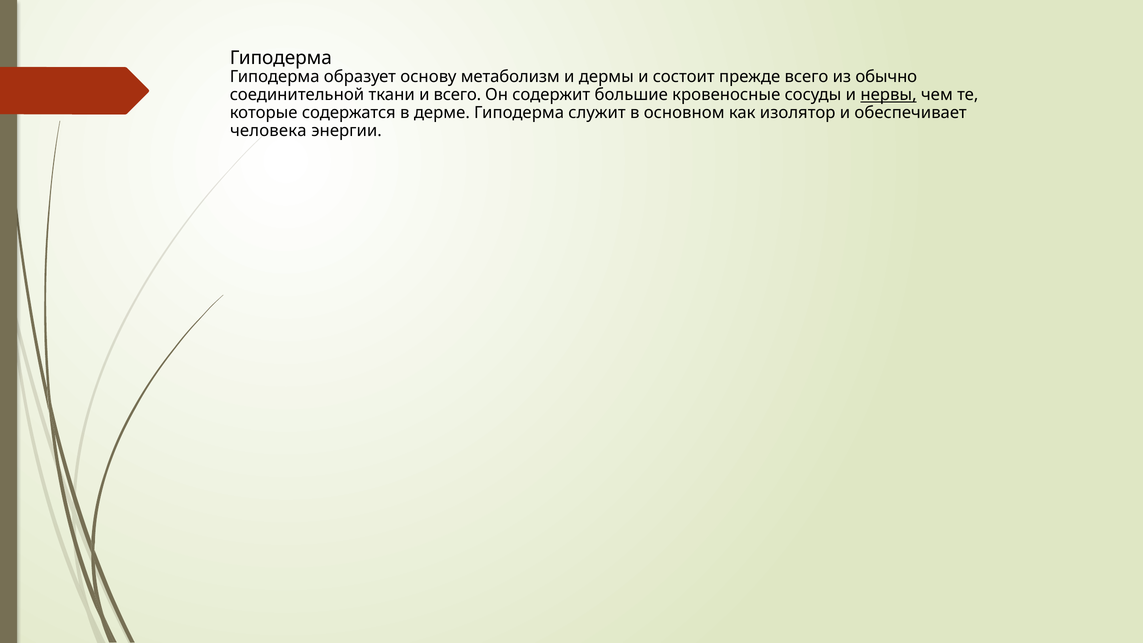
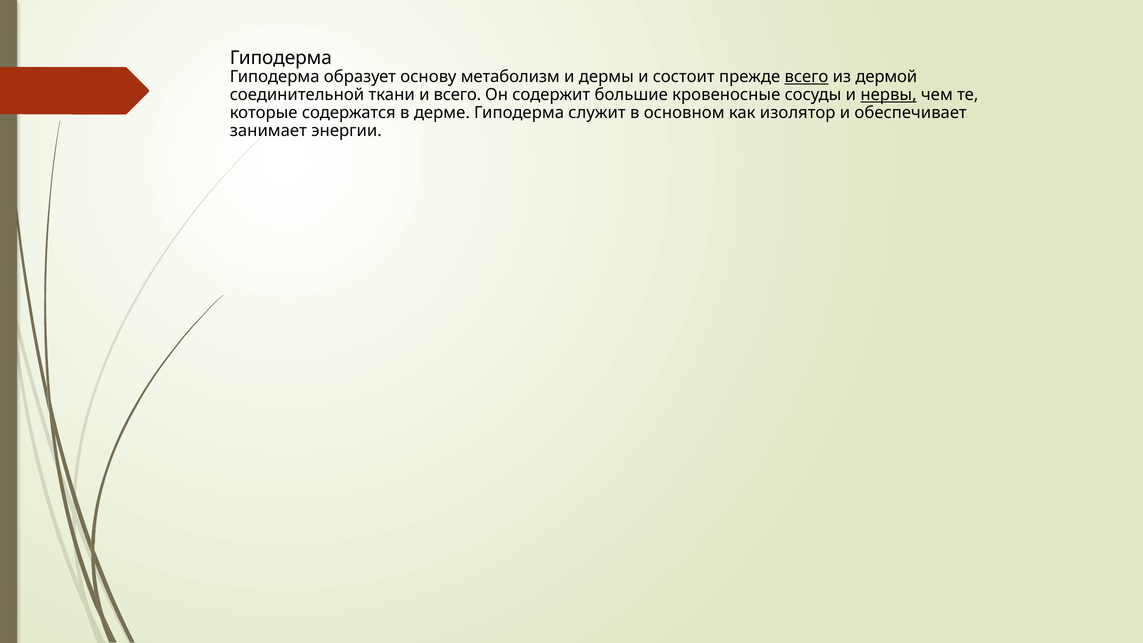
всего underline: none -> present (806, 77)
обычно: обычно -> дермой (886, 77)
человека: человека -> занимает (268, 131)
